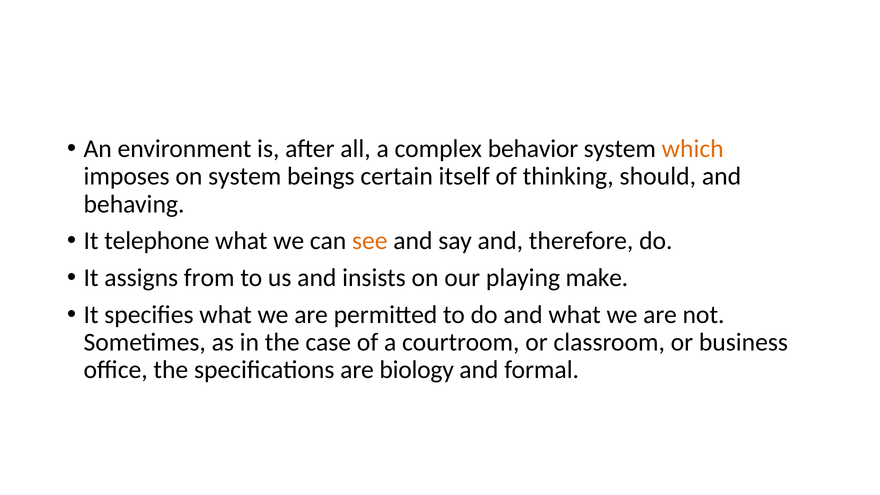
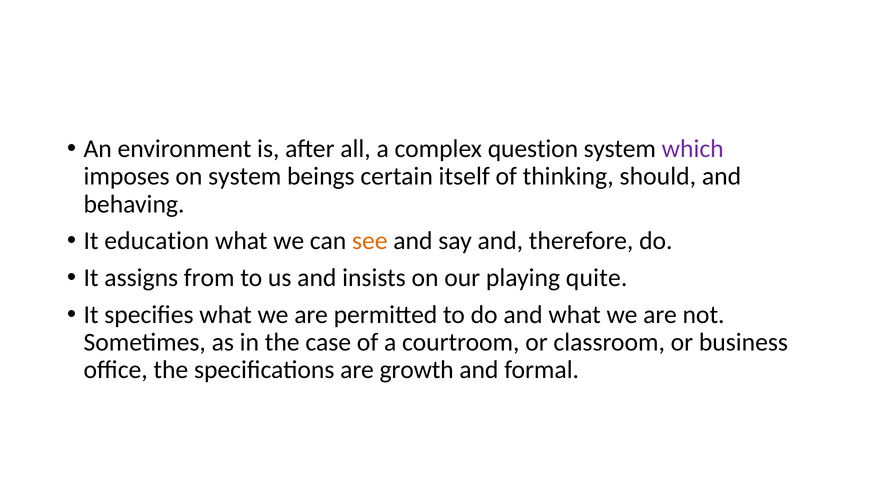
behavior: behavior -> question (533, 149)
which colour: orange -> purple (693, 149)
telephone: telephone -> education (157, 241)
make: make -> quite (597, 278)
biology: biology -> growth (417, 370)
